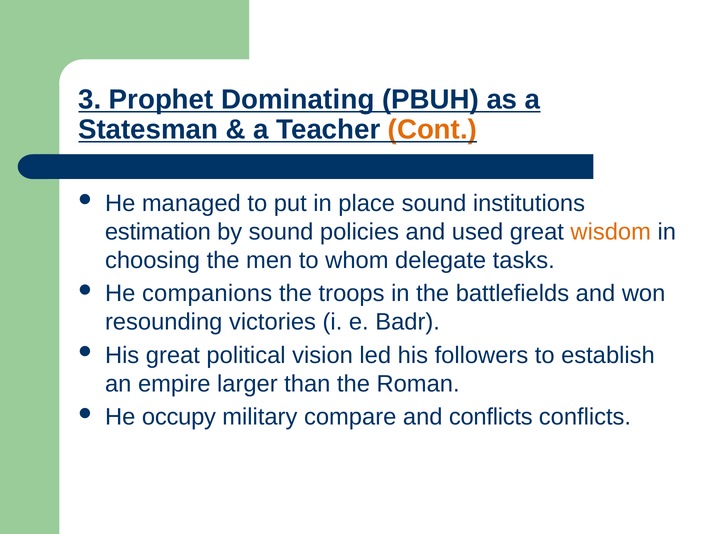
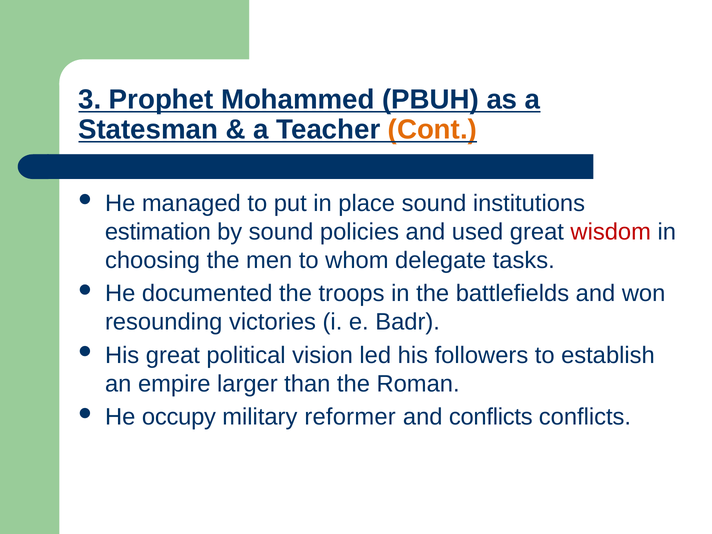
Dominating: Dominating -> Mohammed (298, 100)
wisdom colour: orange -> red (611, 232)
companions: companions -> documented (207, 294)
compare: compare -> reformer (350, 417)
